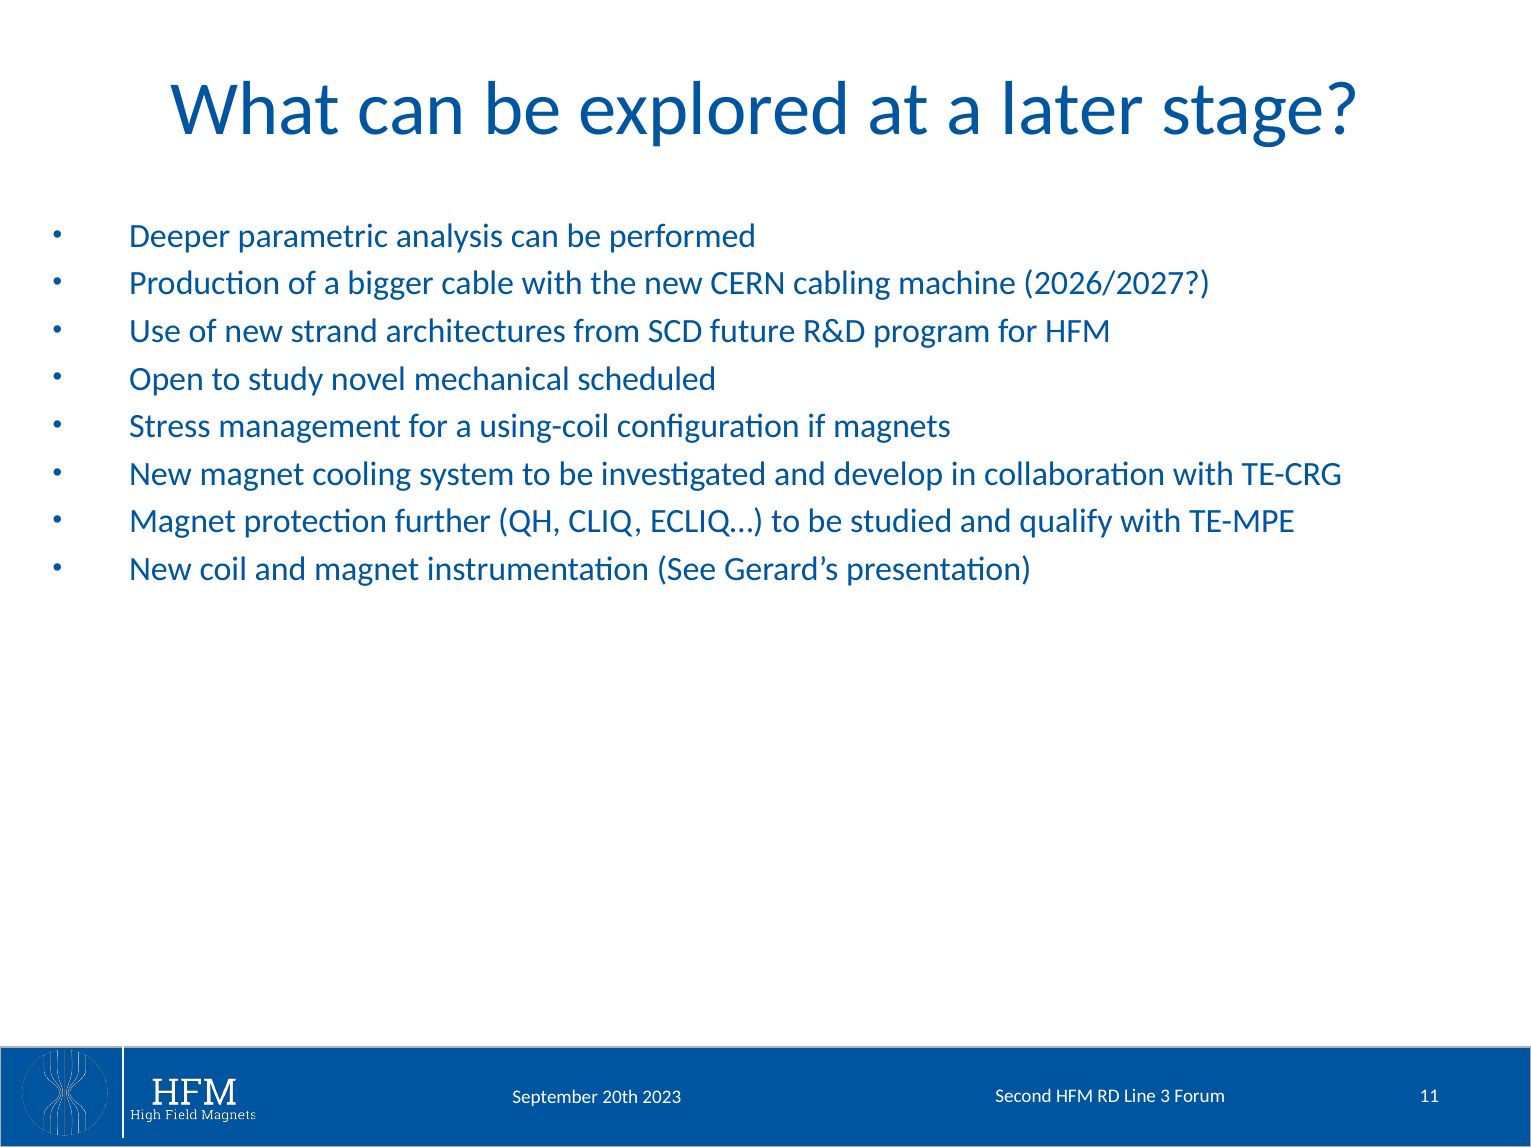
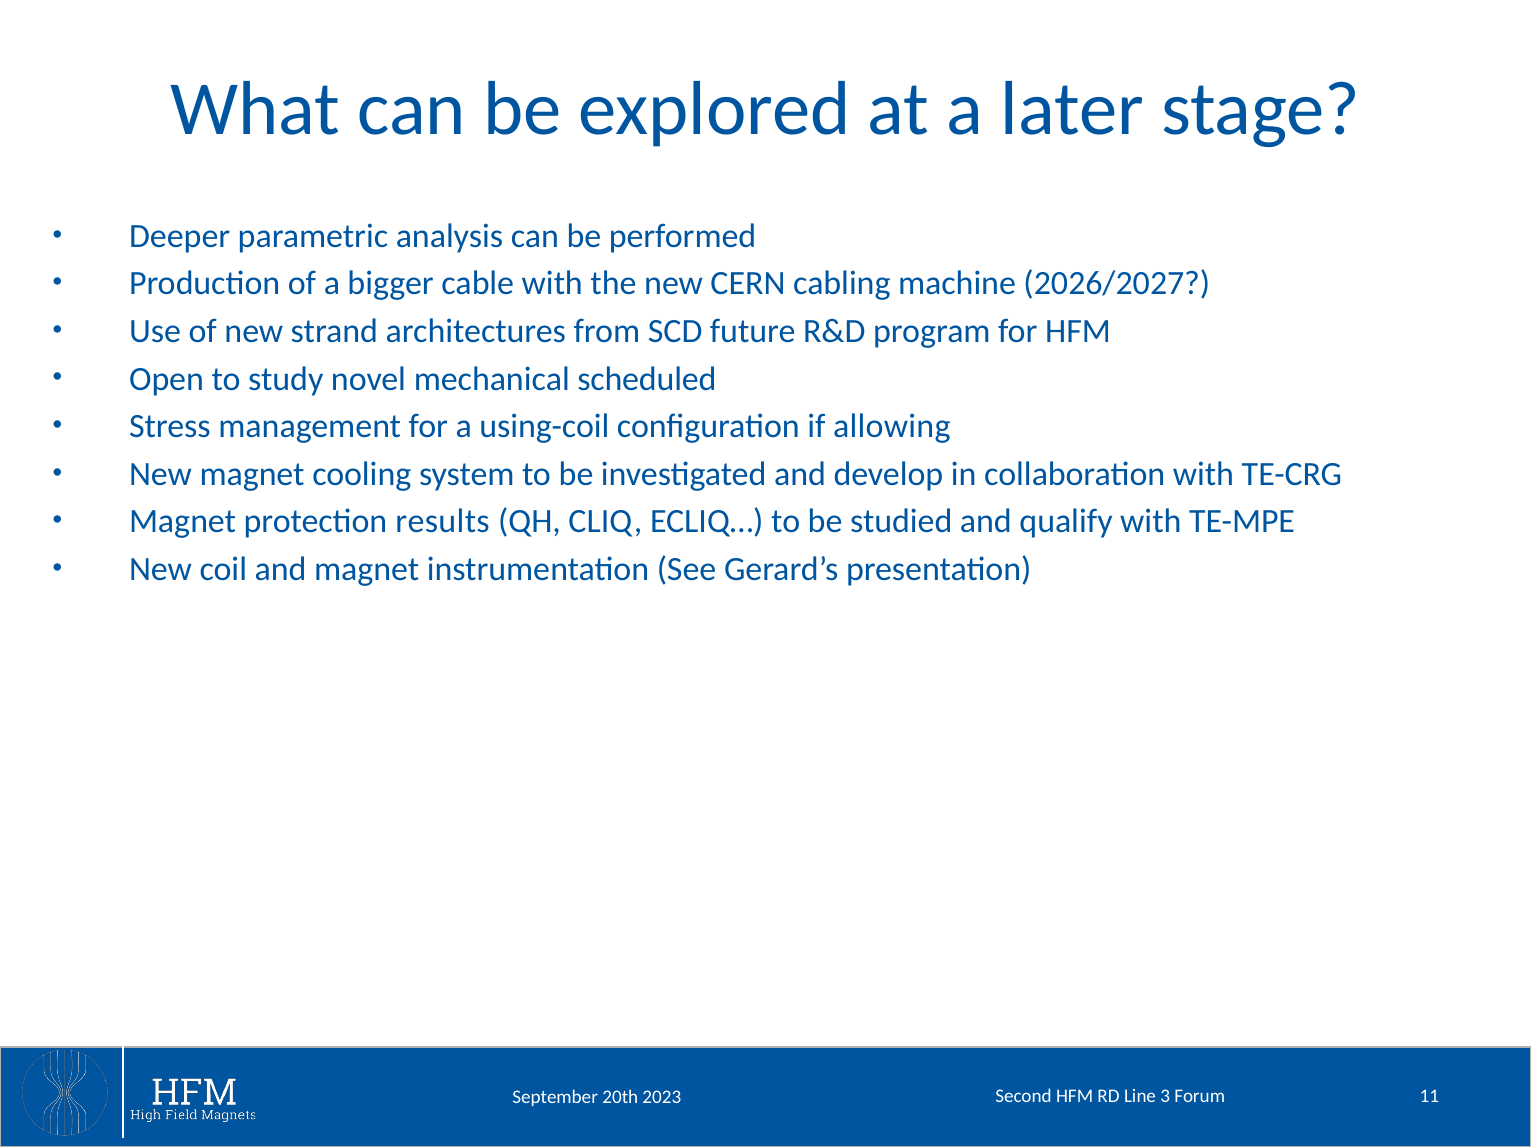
magnets: magnets -> allowing (892, 427)
further: further -> results (443, 522)
